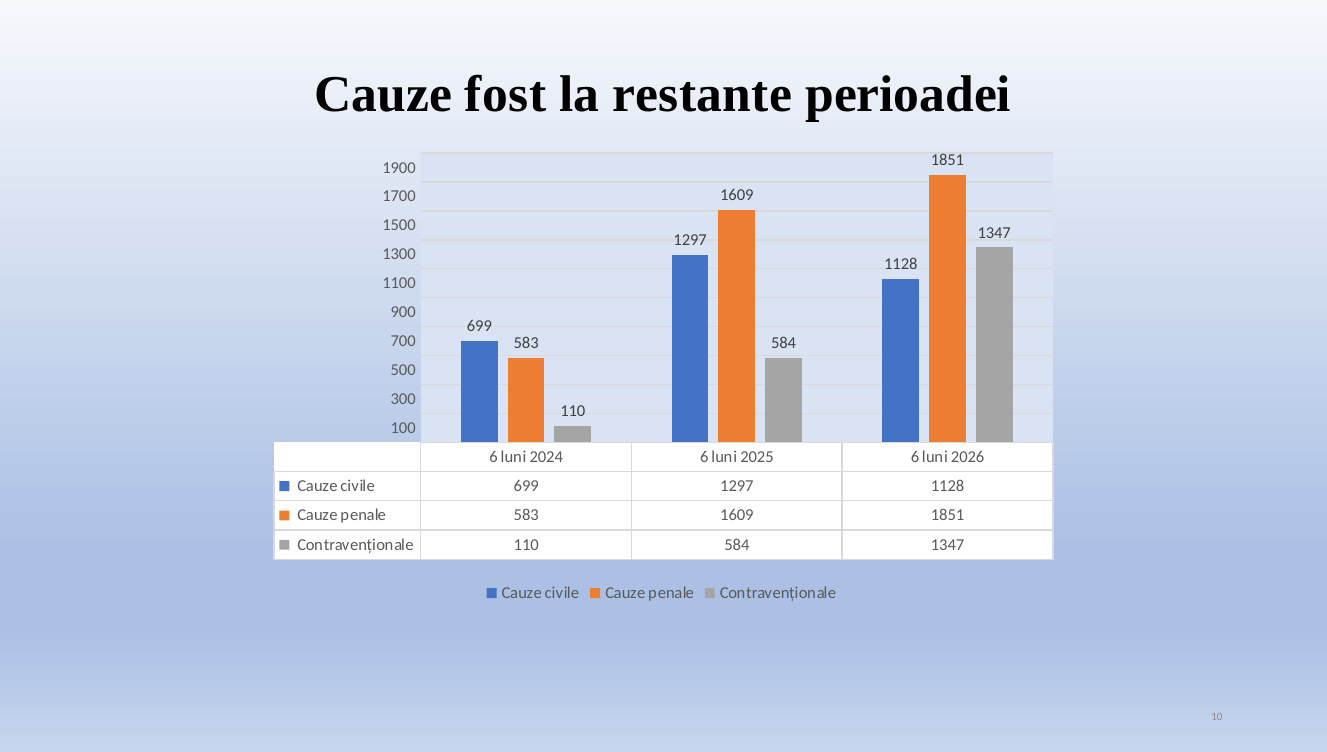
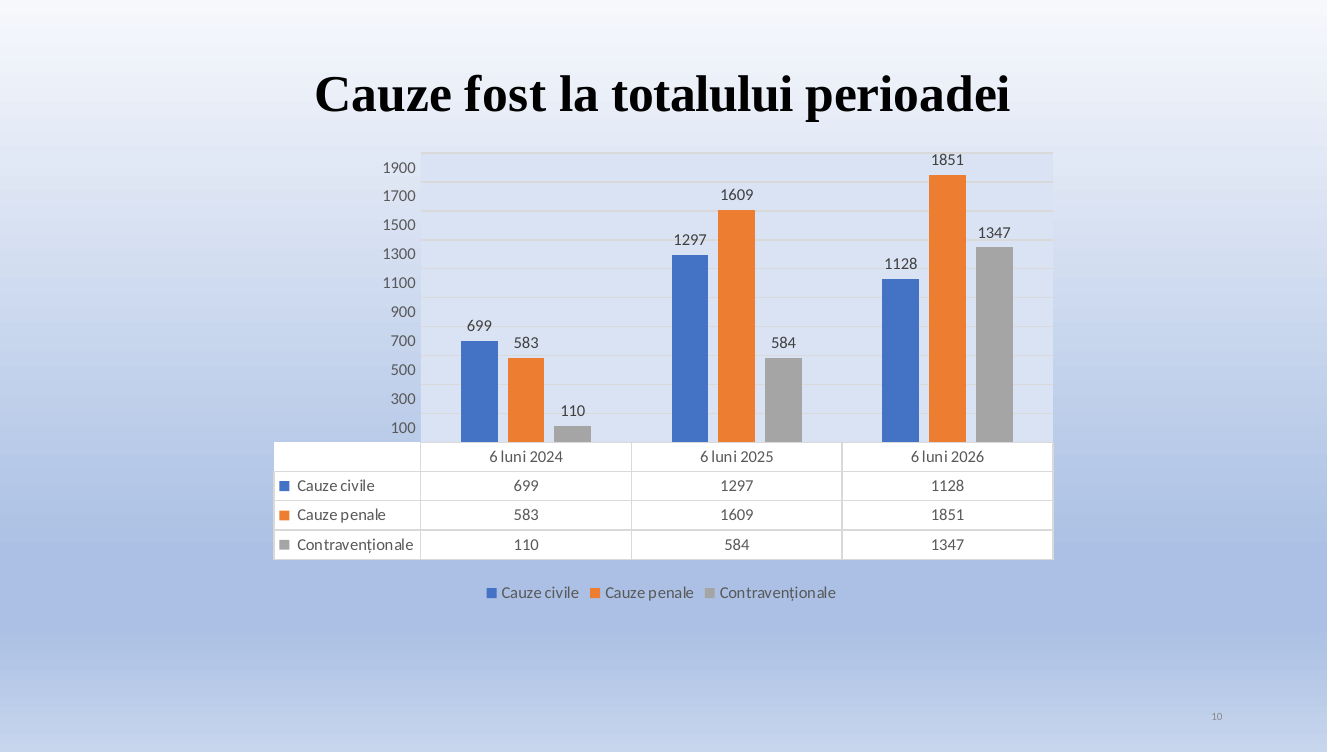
restante: restante -> totalului (703, 95)
